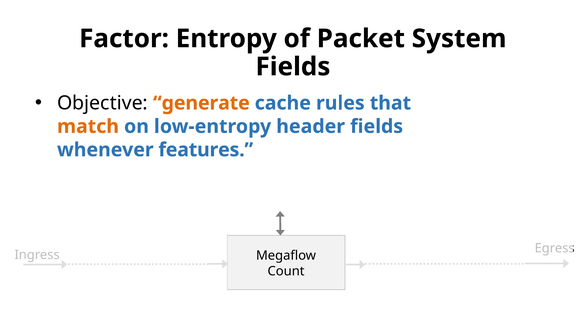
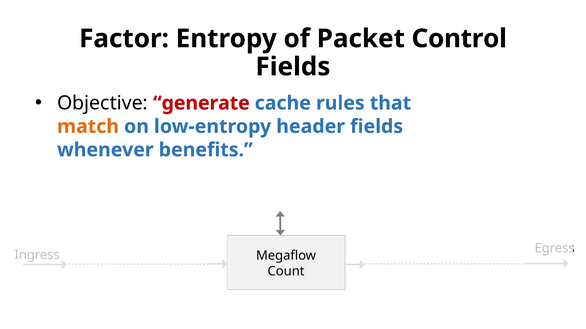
System: System -> Control (459, 39)
generate colour: orange -> red (201, 103)
features: features -> benefits (206, 150)
